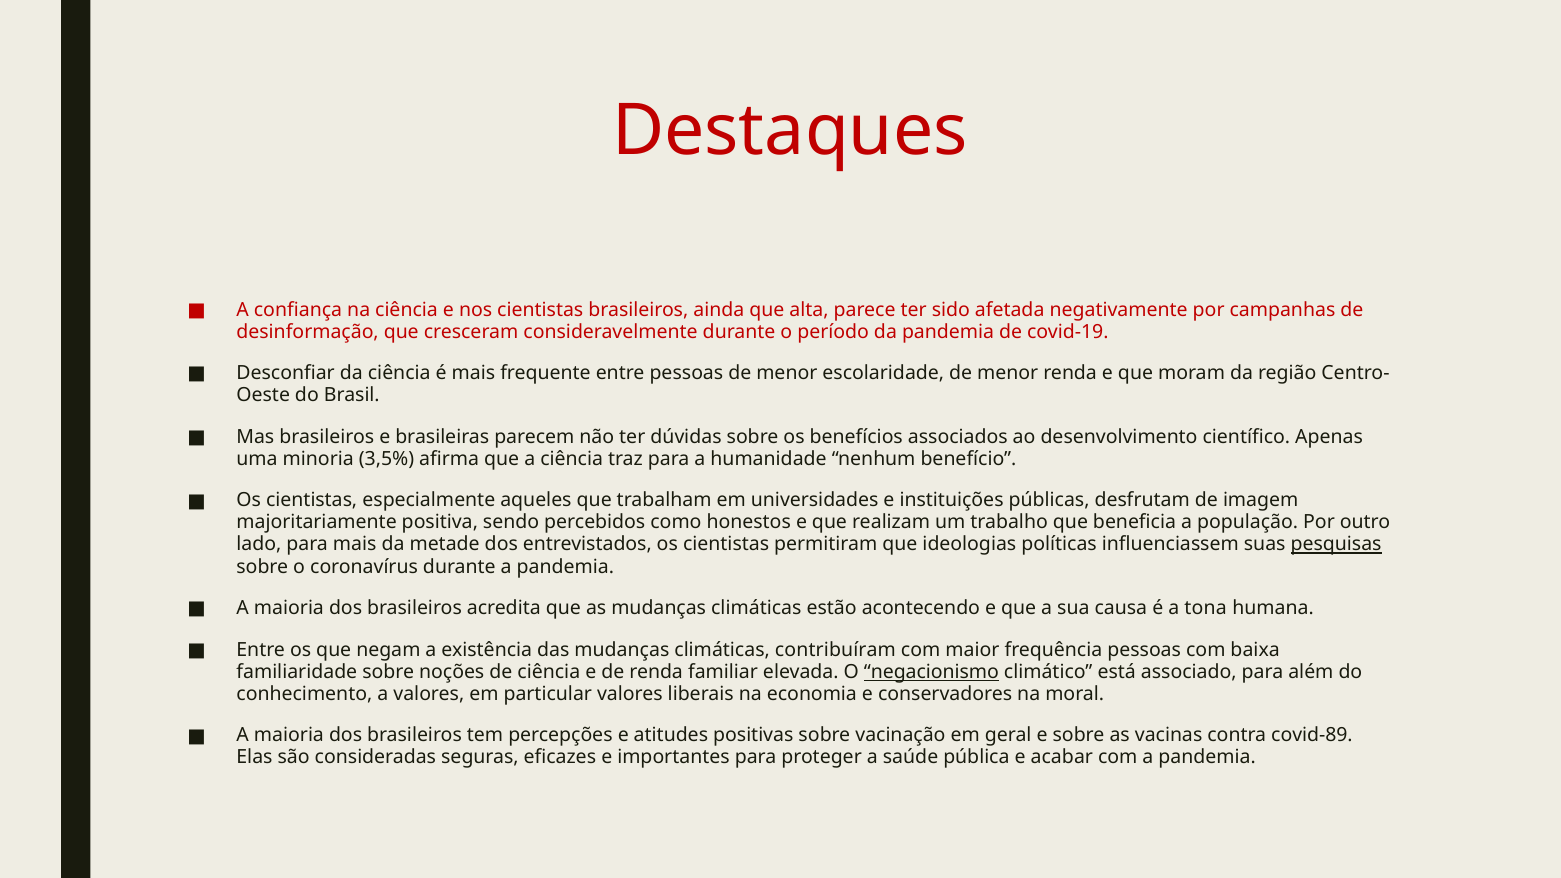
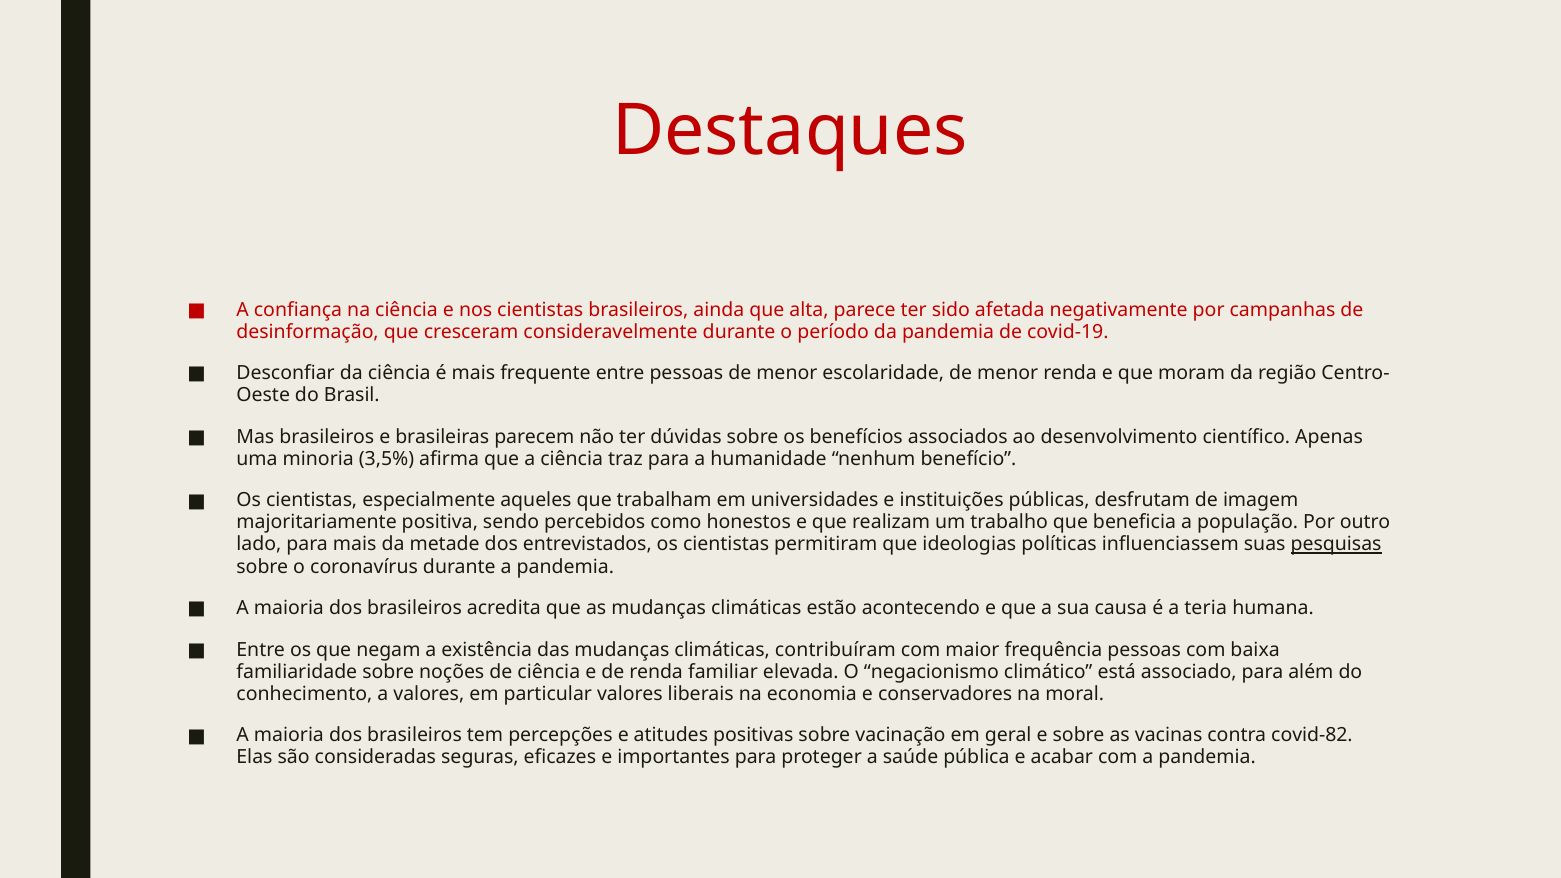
tona: tona -> teria (1206, 608)
negacionismo underline: present -> none (931, 672)
covid-89: covid-89 -> covid-82 (1312, 735)
